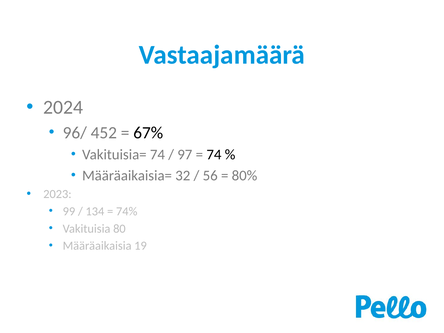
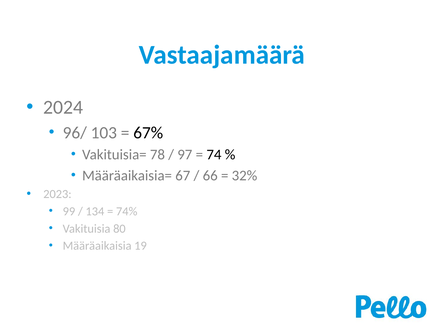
452: 452 -> 103 (104, 133)
Vakituisia= 74: 74 -> 78 (157, 155)
32: 32 -> 67 (183, 175)
56: 56 -> 66 (210, 175)
80%: 80% -> 32% (244, 175)
